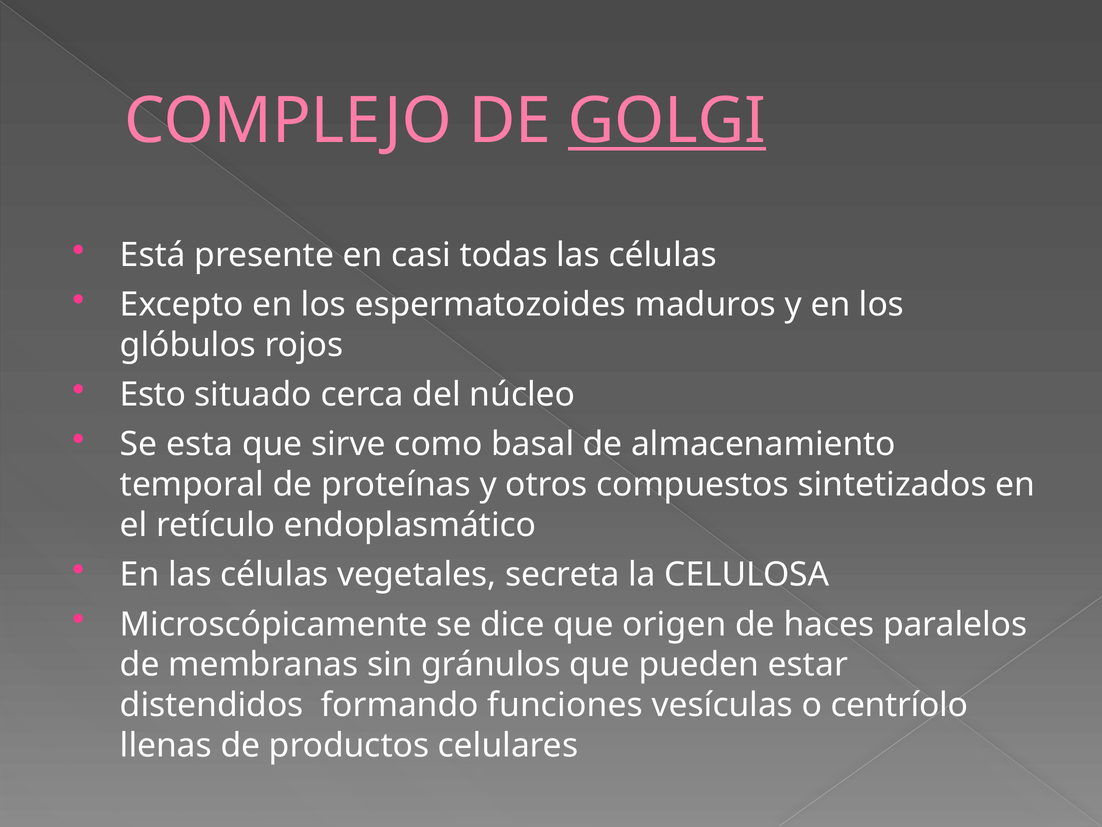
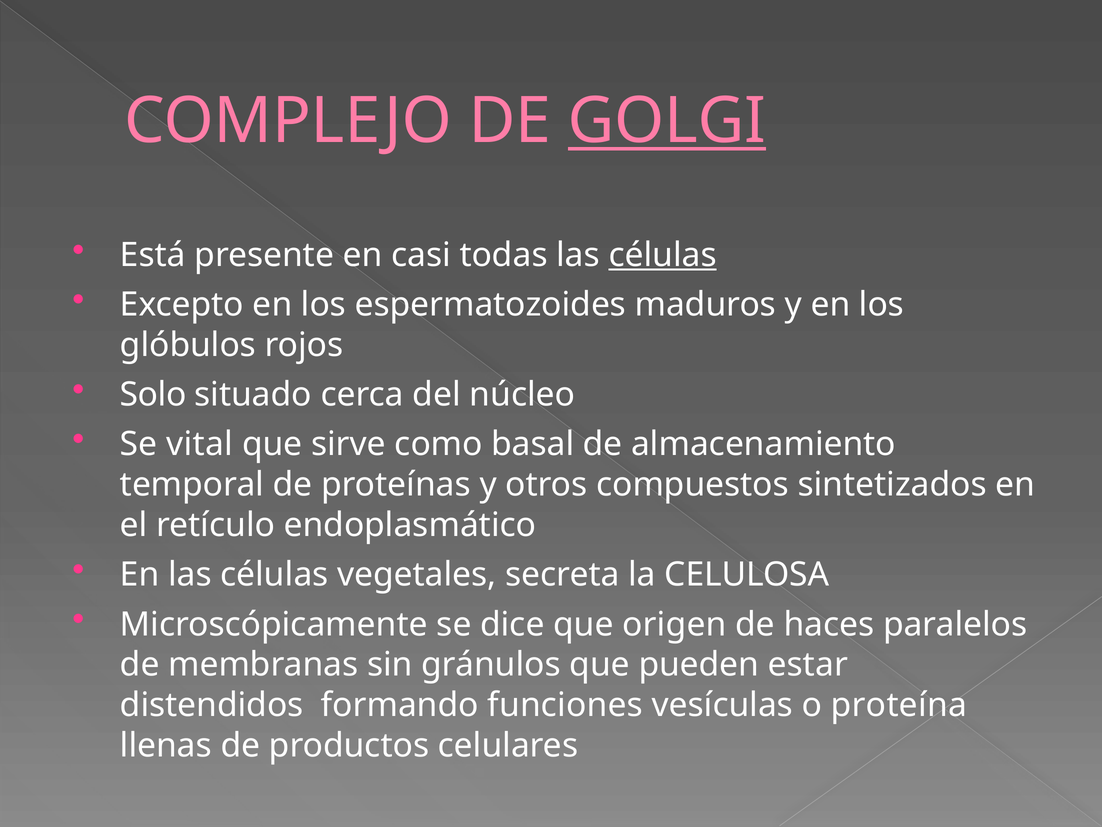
células underline: none -> present (663, 255)
Esto: Esto -> Solo (153, 394)
esta: esta -> vital (200, 444)
centríolo: centríolo -> proteína (899, 705)
